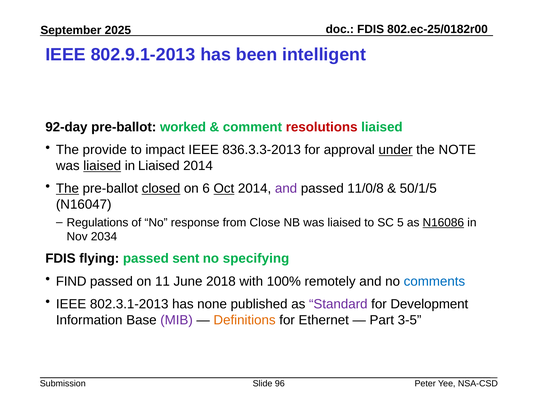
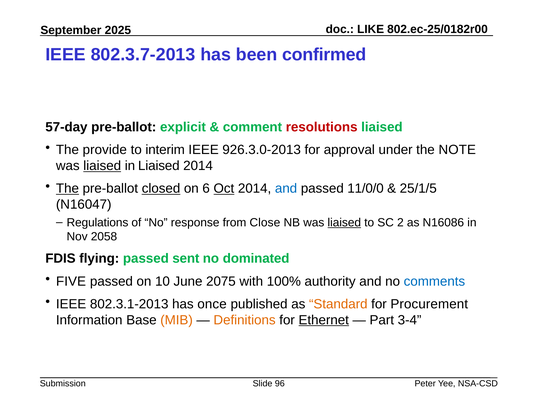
FDIS: FDIS -> LIKE (371, 29)
802.9.1-2013: 802.9.1-2013 -> 802.3.7-2013 (143, 55)
intelligent: intelligent -> confirmed (324, 55)
92-day: 92-day -> 57-day (66, 127)
worked: worked -> explicit (183, 127)
impact: impact -> interim (165, 150)
836.3.3-2013: 836.3.3-2013 -> 926.3.0-2013 (262, 150)
under underline: present -> none (396, 150)
and colour: purple -> blue (286, 188)
11/0/8: 11/0/8 -> 11/0/0 (366, 188)
50/1/5: 50/1/5 -> 25/1/5 (418, 188)
liaised underline: none -> present (344, 222)
5: 5 -> 2 (400, 222)
N16086 underline: present -> none (443, 222)
2034: 2034 -> 2058 (104, 237)
specifying: specifying -> dominated (256, 258)
FIND: FIND -> FIVE (71, 281)
11: 11 -> 10 (162, 281)
2018: 2018 -> 2075 (221, 281)
remotely: remotely -> authority (330, 281)
none: none -> once (212, 304)
Standard colour: purple -> orange (338, 304)
Development: Development -> Procurement (429, 304)
MIB colour: purple -> orange (177, 320)
Ethernet underline: none -> present (324, 320)
3-5: 3-5 -> 3-4 (410, 320)
